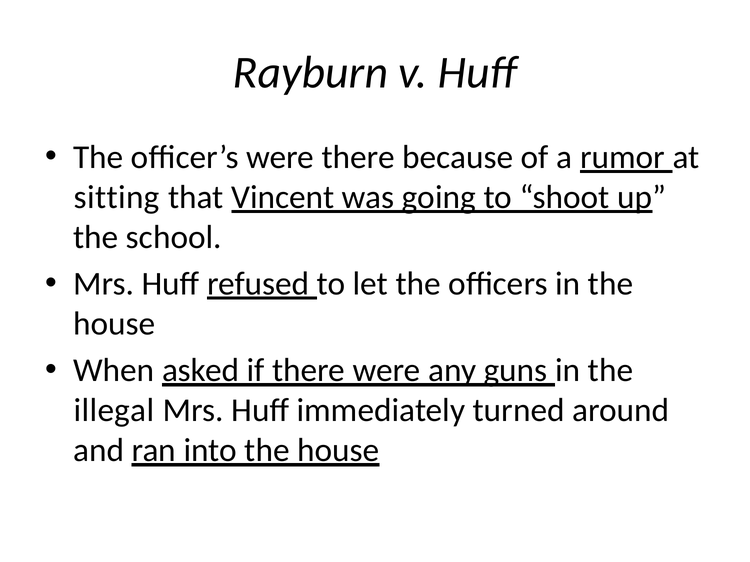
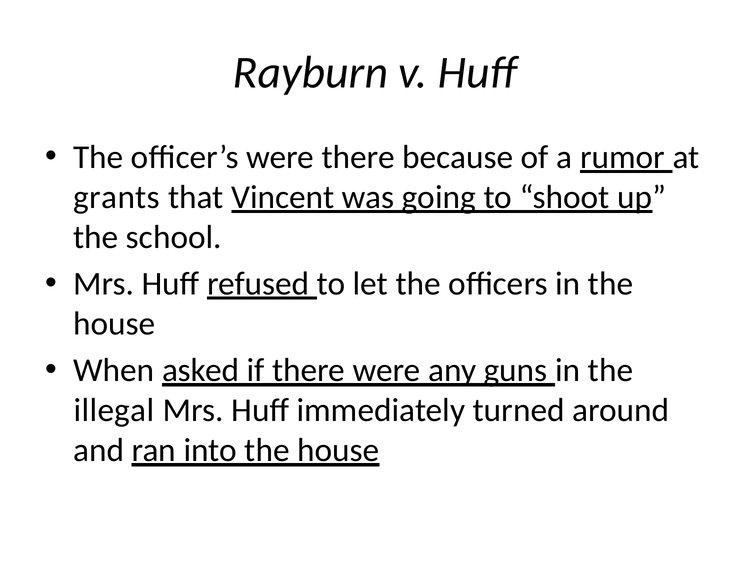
sitting: sitting -> grants (117, 197)
